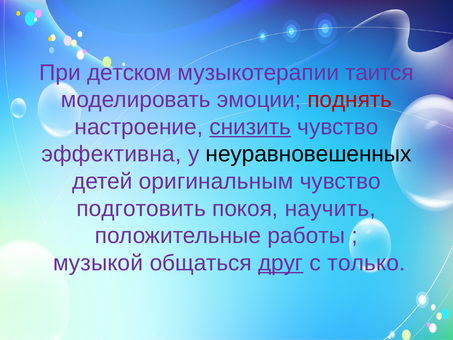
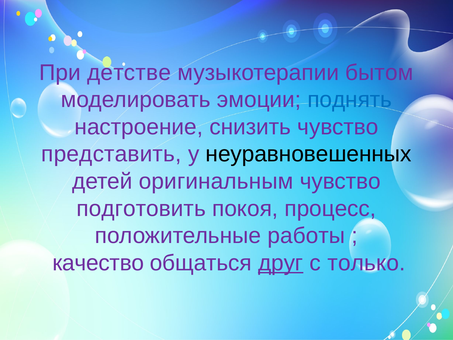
детском: детском -> детстве (129, 73)
таится: таится -> бытом (379, 73)
поднять colour: red -> blue (350, 100)
снизить underline: present -> none (250, 127)
эффективна: эффективна -> представить (111, 154)
научить: научить -> процесс (330, 208)
музыкой: музыкой -> качество (98, 263)
